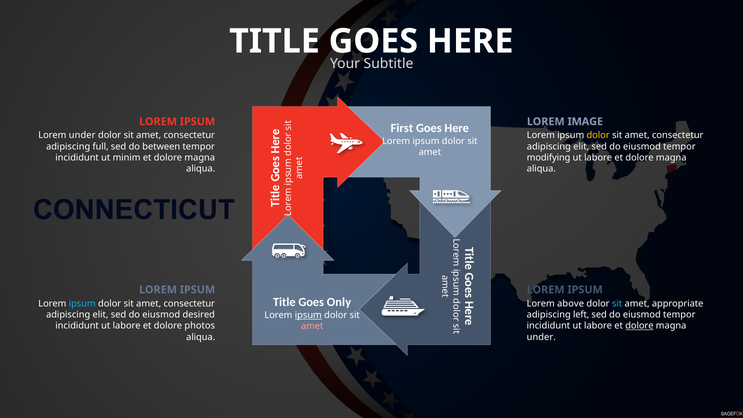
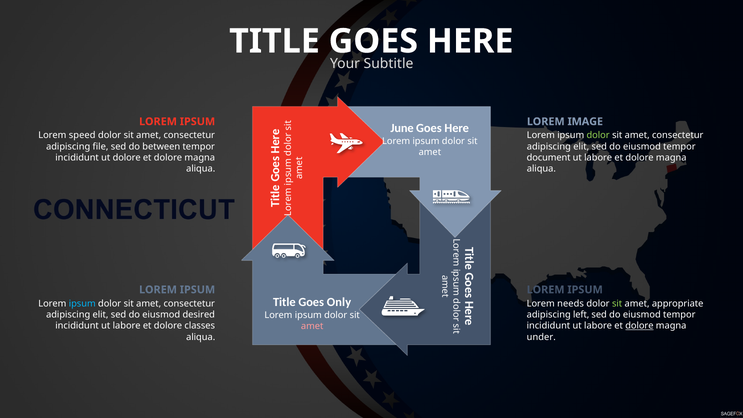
First: First -> June (402, 128)
Lorem under: under -> speed (82, 135)
dolor colour: yellow -> light green (598, 135)
full: full -> file (100, 147)
ut minim: minim -> dolore (127, 158)
modifying: modifying -> document (549, 158)
above: above -> needs (571, 303)
sit colour: light blue -> light green (617, 303)
ipsum underline: present -> none (308, 315)
photos: photos -> classes (200, 326)
